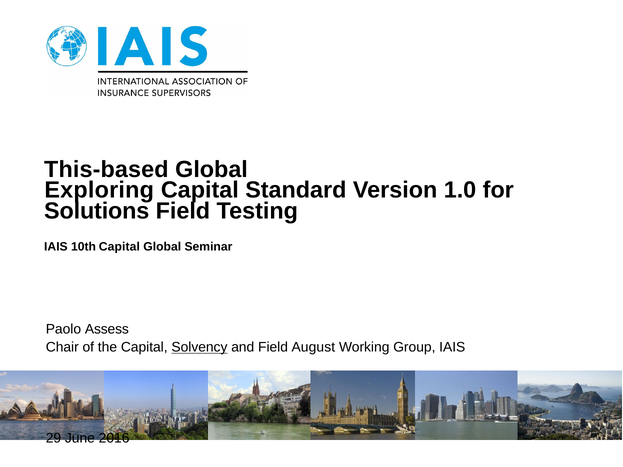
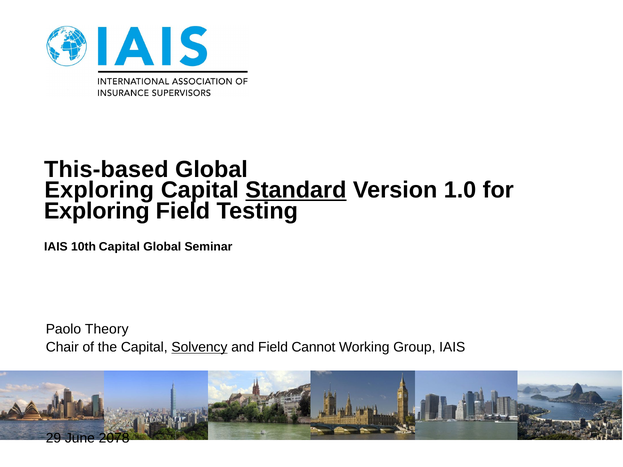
Standard underline: none -> present (296, 190)
Solutions: Solutions -> Exploring (97, 211)
Assess: Assess -> Theory (107, 329)
August: August -> Cannot (313, 347)
2016: 2016 -> 2078 (114, 438)
